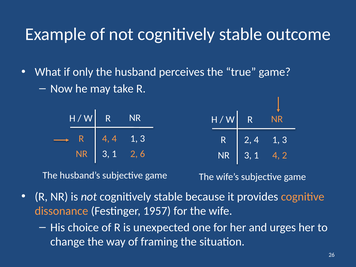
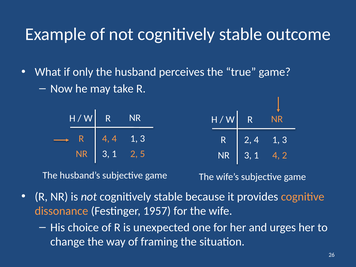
6: 6 -> 5 (142, 154)
